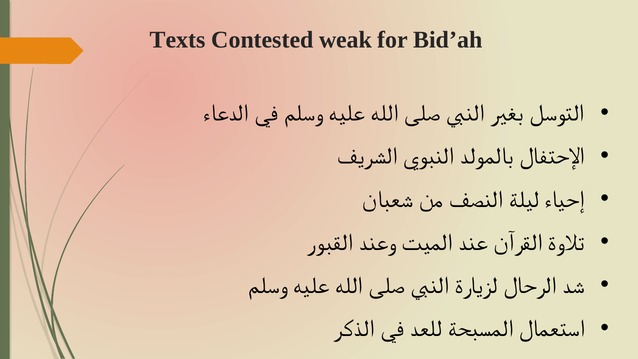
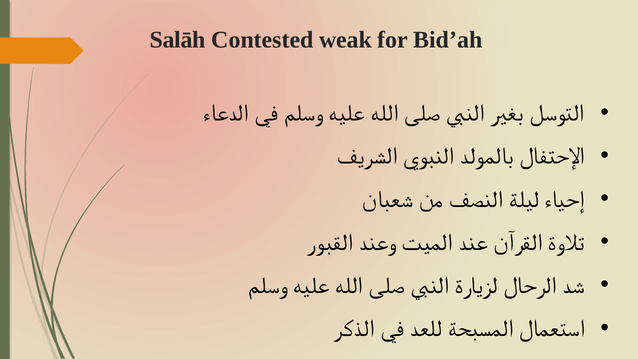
Texts: Texts -> Salāh (178, 40)
